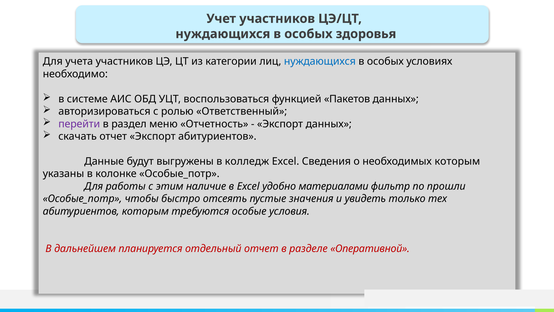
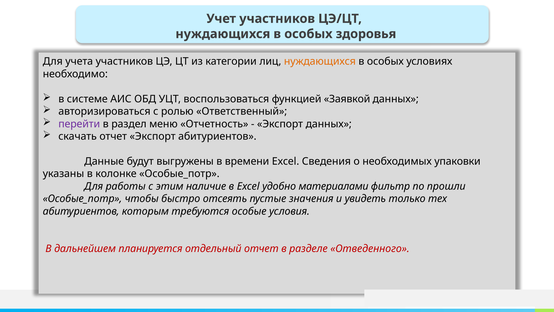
нуждающихся colour: blue -> orange (320, 61)
Пакетов: Пакетов -> Заявкой (347, 99)
колледж: колледж -> времени (247, 161)
необходимых которым: которым -> упаковки (457, 161)
Оперативной: Оперативной -> Отведенного (370, 248)
